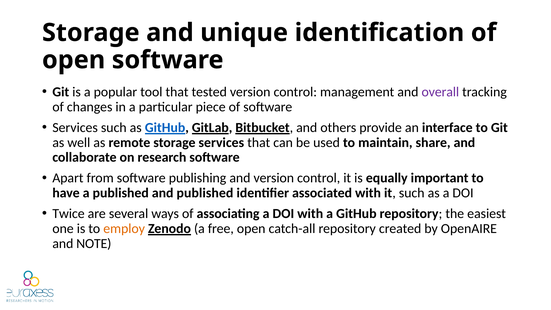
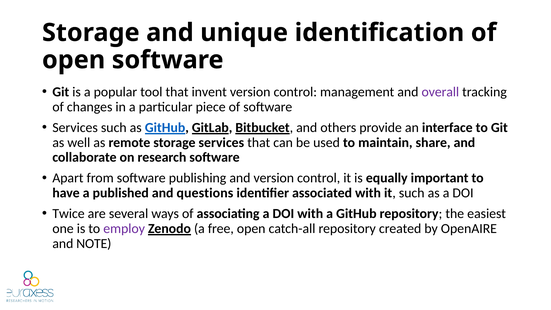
tested: tested -> invent (209, 92)
and published: published -> questions (205, 193)
employ colour: orange -> purple (124, 229)
